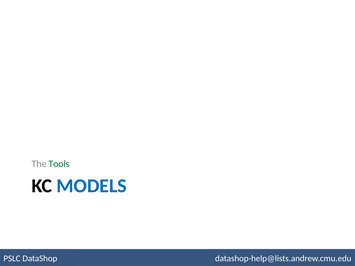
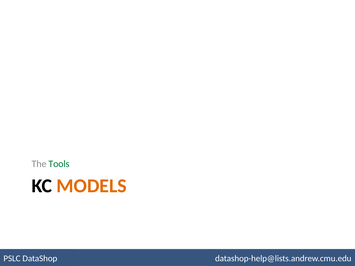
MODELS colour: blue -> orange (92, 186)
